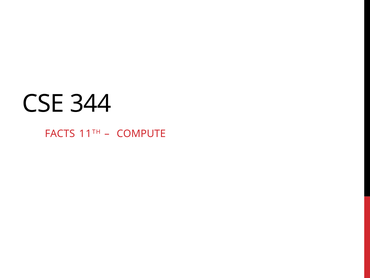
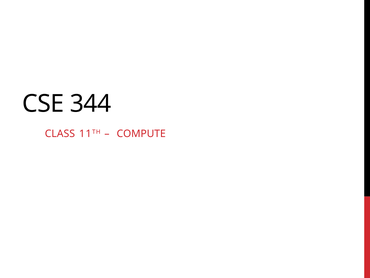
FACTS: FACTS -> CLASS (60, 133)
